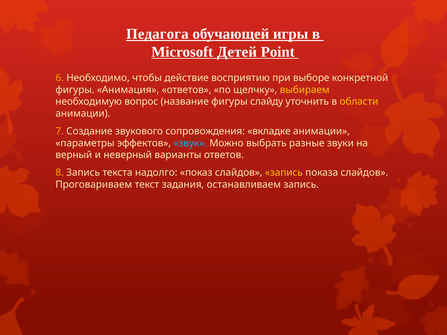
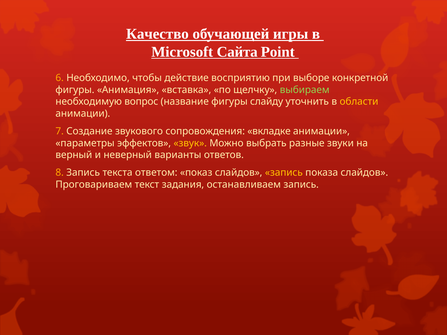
Педагога: Педагога -> Качество (157, 34)
Детей: Детей -> Сайта (237, 52)
Анимация ответов: ответов -> вставка (186, 90)
выбираем colour: yellow -> light green (305, 90)
звук colour: light blue -> yellow (190, 143)
надолго: надолго -> ответом (156, 173)
